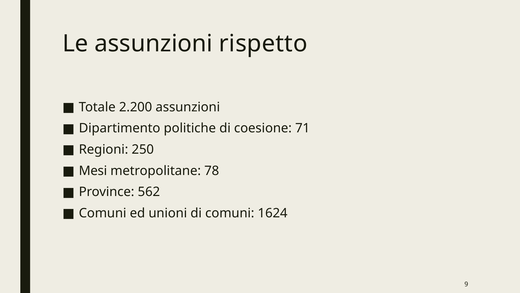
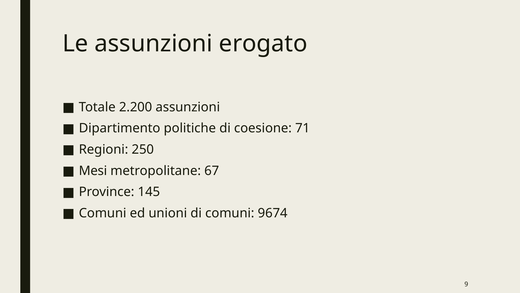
rispetto: rispetto -> erogato (263, 44)
78: 78 -> 67 (212, 170)
562: 562 -> 145 (149, 192)
1624: 1624 -> 9674 (273, 213)
